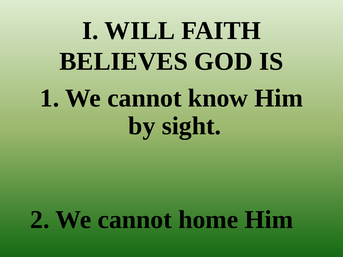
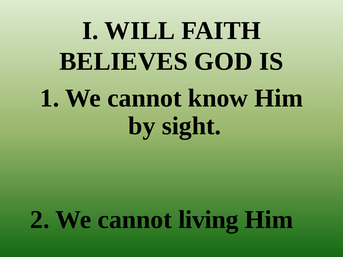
home: home -> living (208, 220)
